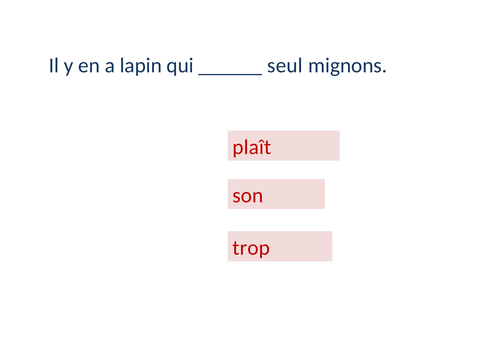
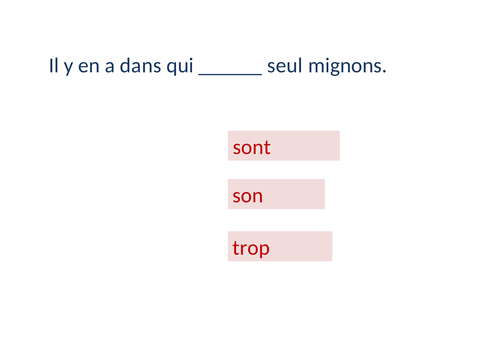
lapin: lapin -> dans (141, 66)
plaît: plaît -> sont (252, 147)
